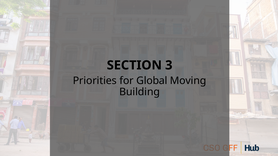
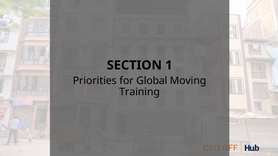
3: 3 -> 1 (169, 65)
Building: Building -> Training (140, 92)
